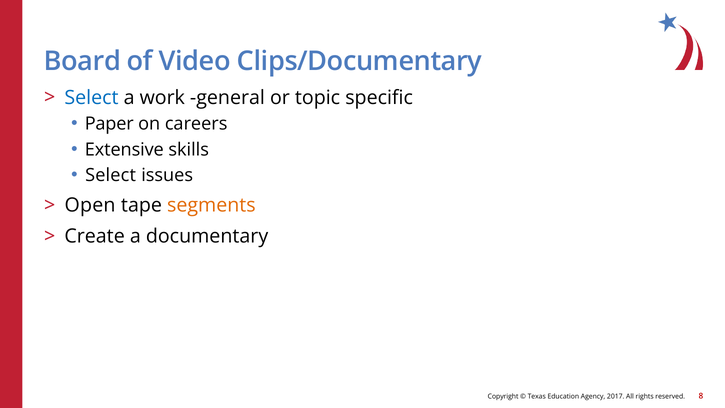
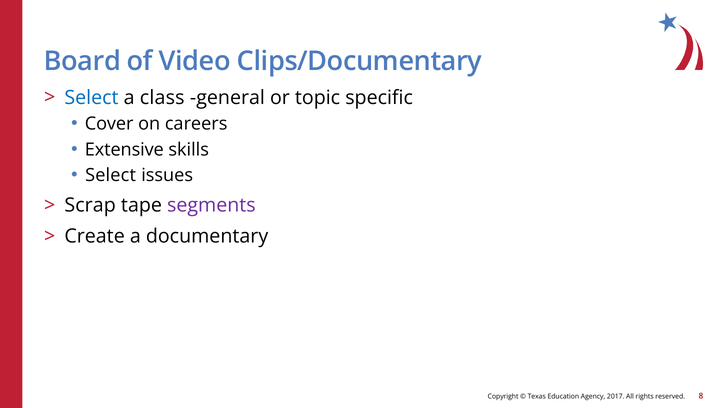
work: work -> class (162, 98)
Paper: Paper -> Cover (109, 124)
Open: Open -> Scrap (90, 205)
segments colour: orange -> purple (211, 205)
